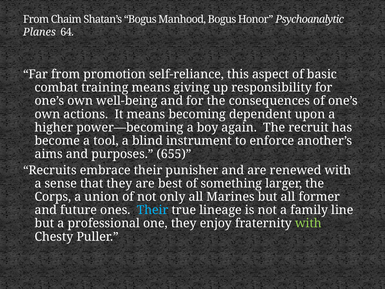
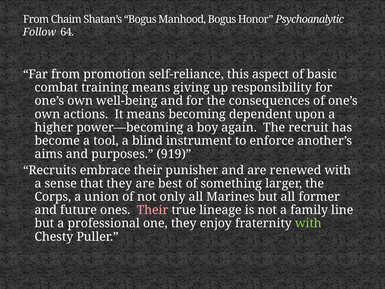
Planes: Planes -> Follow (40, 32)
655: 655 -> 919 (174, 154)
Their colour: light blue -> pink (153, 210)
